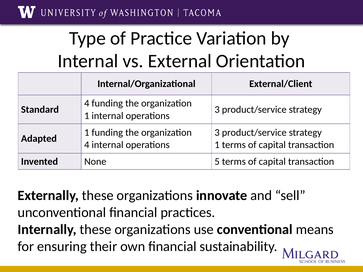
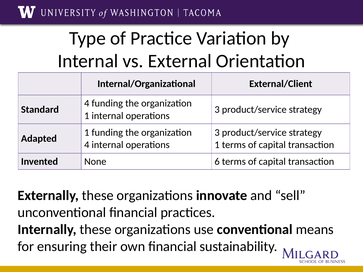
5: 5 -> 6 (217, 162)
